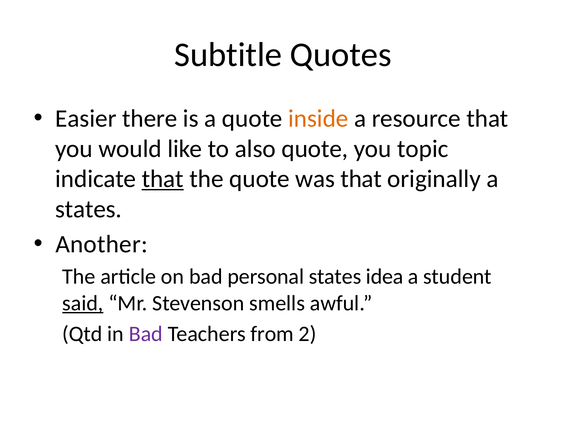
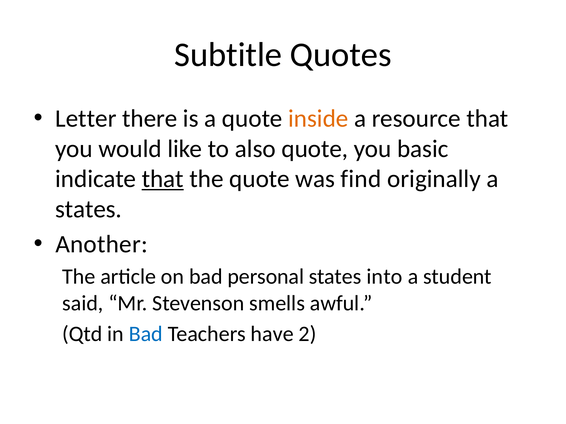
Easier: Easier -> Letter (86, 119)
topic: topic -> basic (423, 149)
was that: that -> find (361, 179)
idea: idea -> into (384, 277)
said underline: present -> none (83, 303)
Bad colour: purple -> blue (146, 334)
from: from -> have (272, 334)
